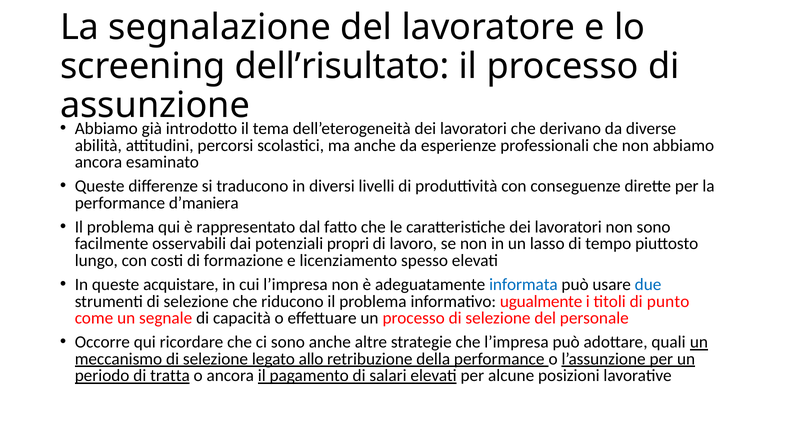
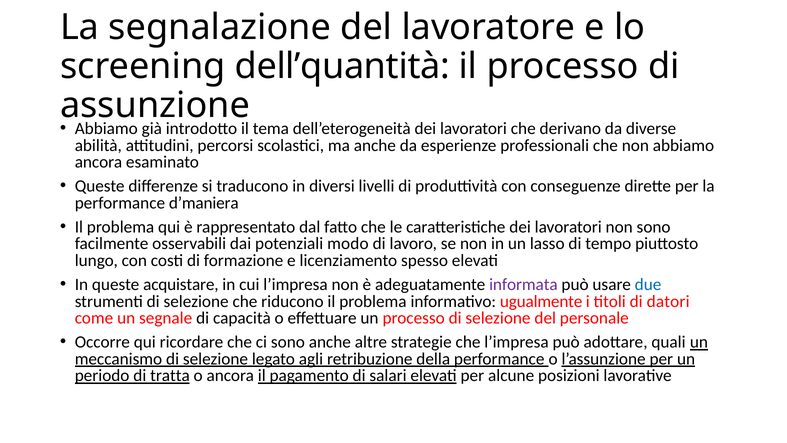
dell’risultato: dell’risultato -> dell’quantità (342, 66)
propri: propri -> modo (348, 244)
informata colour: blue -> purple (523, 284)
punto: punto -> datori (668, 301)
allo: allo -> agli (311, 359)
